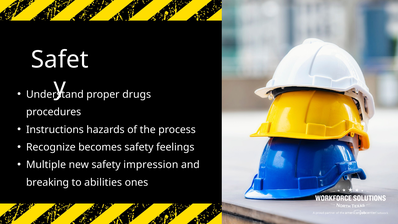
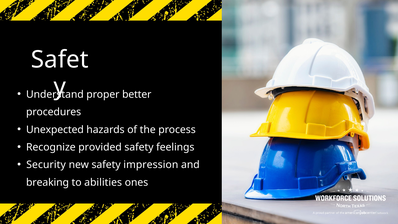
drugs: drugs -> better (137, 94)
Instructions: Instructions -> Unexpected (55, 130)
becomes: becomes -> provided (100, 147)
Multiple: Multiple -> Security (46, 165)
